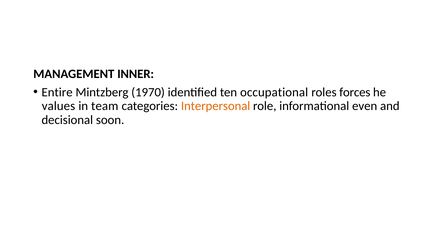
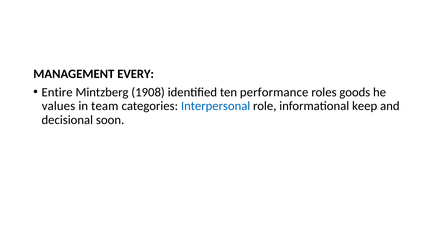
INNER: INNER -> EVERY (136, 74)
1970: 1970 -> 1908 (148, 92)
occupational: occupational -> performance (274, 92)
forces: forces -> goods (355, 92)
Interpersonal colour: orange -> blue (216, 106)
even: even -> keep (365, 106)
